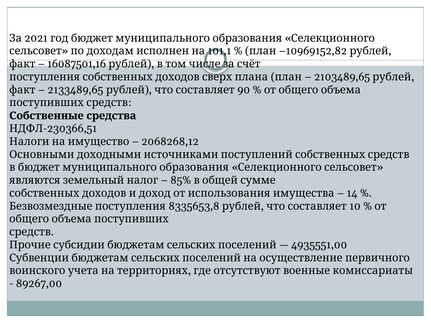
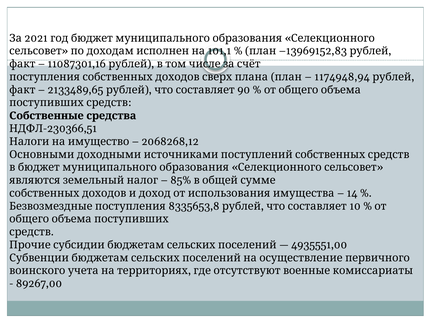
–10969152,82: –10969152,82 -> –13969152,83 (313, 51)
16087501,16: 16087501,16 -> 11087301,16 (77, 64)
2103489,65: 2103489,65 -> 1174948,94 (342, 77)
